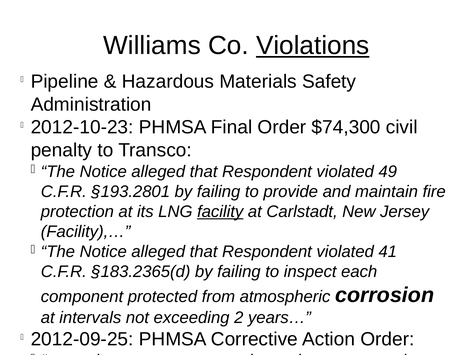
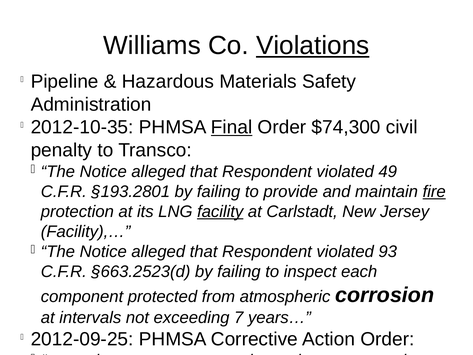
2012-10-23: 2012-10-23 -> 2012-10-35 (82, 127)
Final underline: none -> present (232, 127)
fire underline: none -> present (434, 191)
41: 41 -> 93 (388, 251)
§183.2365(d: §183.2365(d -> §663.2523(d (141, 272)
2: 2 -> 7 (239, 317)
